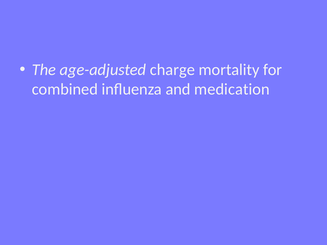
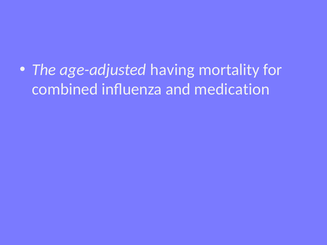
charge: charge -> having (172, 70)
